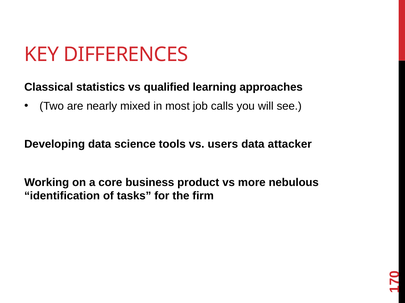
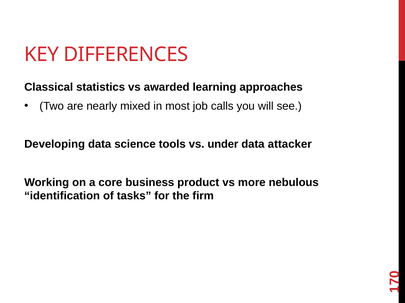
qualified: qualified -> awarded (167, 87)
users: users -> under (223, 145)
